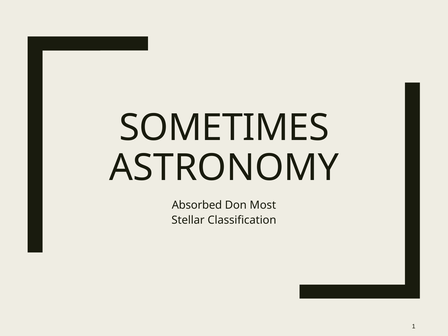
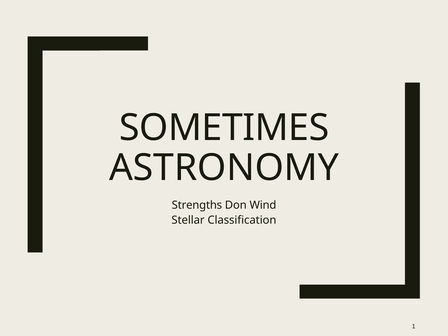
Absorbed: Absorbed -> Strengths (197, 205)
Most: Most -> Wind (263, 205)
